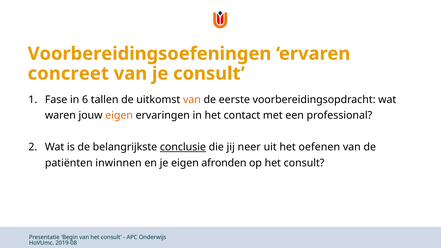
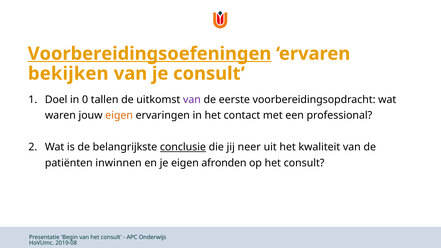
Voorbereidingsoefeningen underline: none -> present (149, 54)
concreet: concreet -> bekijken (68, 74)
Fase: Fase -> Doel (56, 100)
6: 6 -> 0 (85, 100)
van colour: orange -> purple (192, 100)
oefenen: oefenen -> kwaliteit (319, 147)
